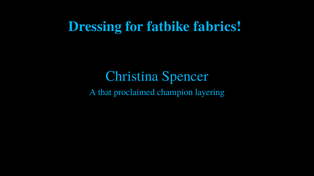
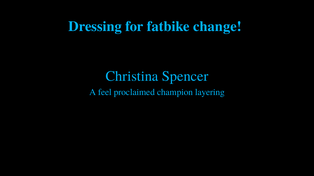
fabrics: fabrics -> change (217, 26)
that: that -> feel (105, 92)
